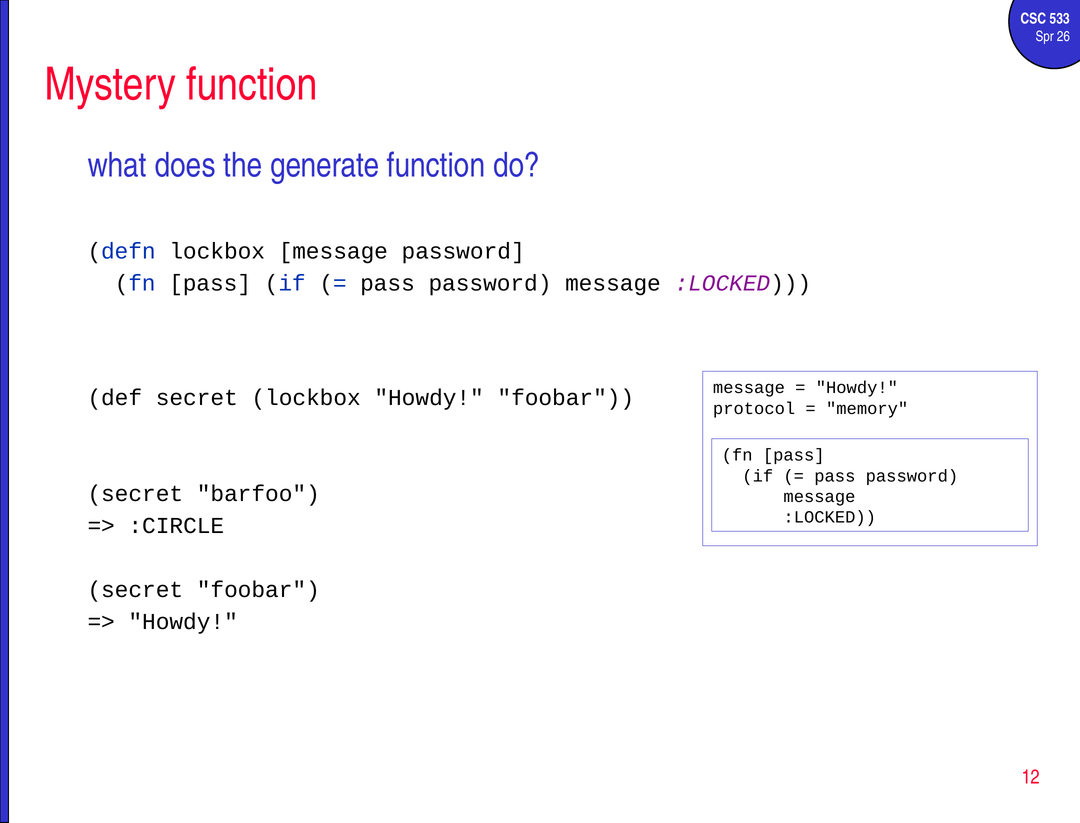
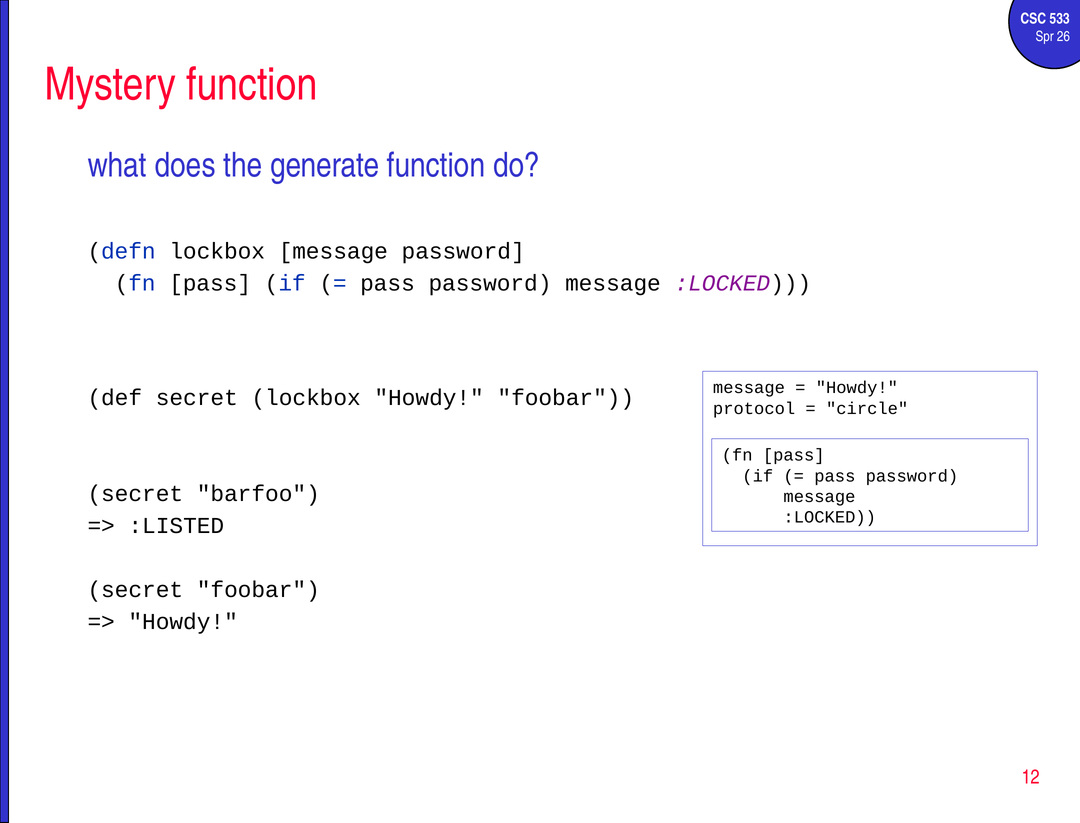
memory: memory -> circle (867, 408)
:CIRCLE: :CIRCLE -> :LISTED (176, 526)
